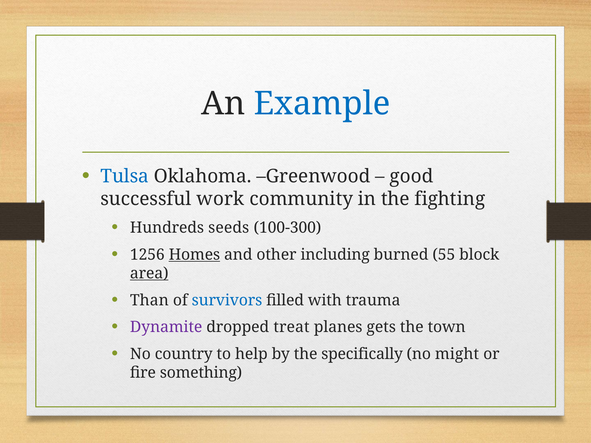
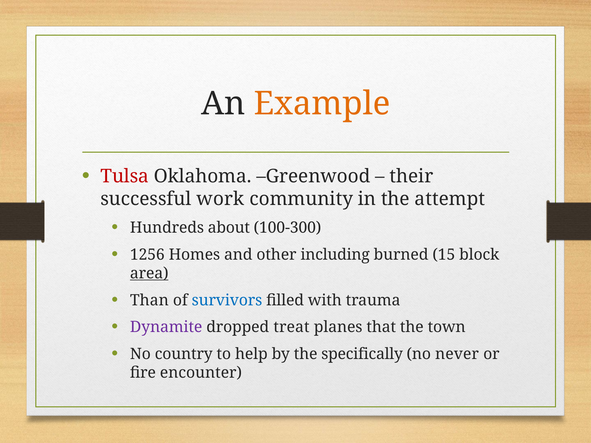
Example colour: blue -> orange (322, 104)
Tulsa colour: blue -> red (125, 177)
good: good -> their (411, 177)
fighting: fighting -> attempt (450, 199)
seeds: seeds -> about (229, 228)
Homes underline: present -> none (194, 255)
55: 55 -> 15 (444, 255)
gets: gets -> that (381, 327)
might: might -> never (457, 354)
something: something -> encounter (201, 373)
